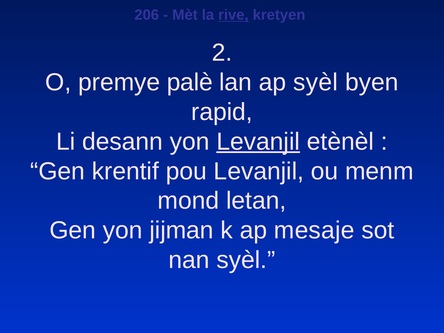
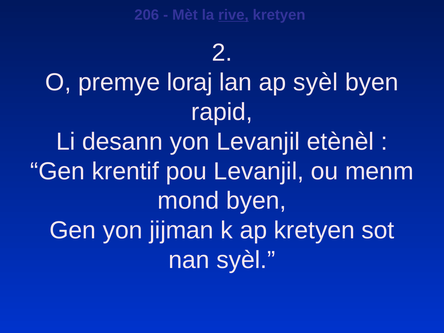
palè: palè -> loraj (190, 82)
Levanjil underline: present -> none (258, 142)
mond letan: letan -> byen (256, 201)
ap mesaje: mesaje -> kretyen (314, 230)
